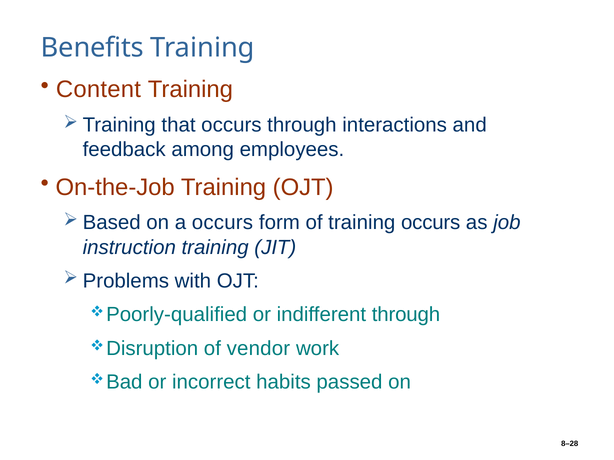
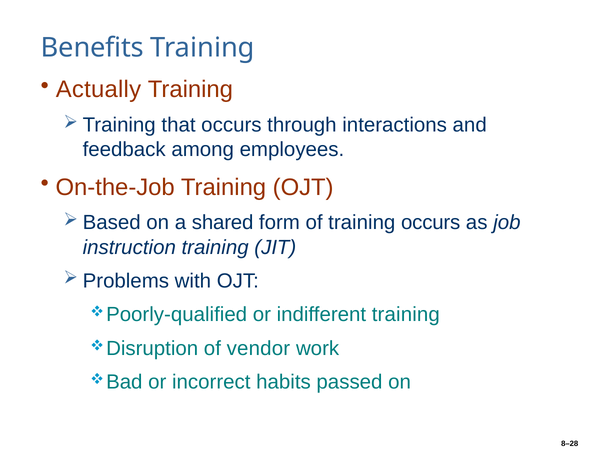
Content: Content -> Actually (98, 90)
a occurs: occurs -> shared (223, 223)
indifferent through: through -> training (406, 315)
